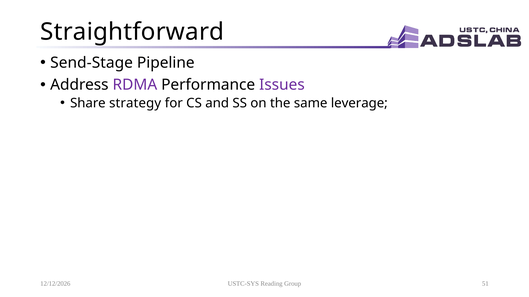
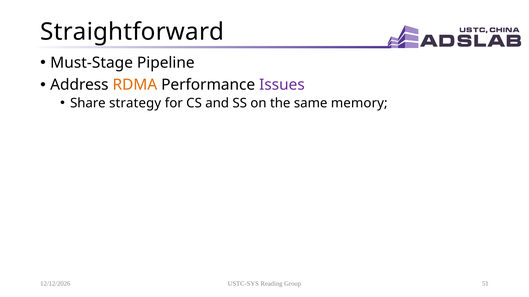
Send-Stage: Send-Stage -> Must-Stage (92, 63)
RDMA colour: purple -> orange (135, 85)
leverage: leverage -> memory (359, 103)
